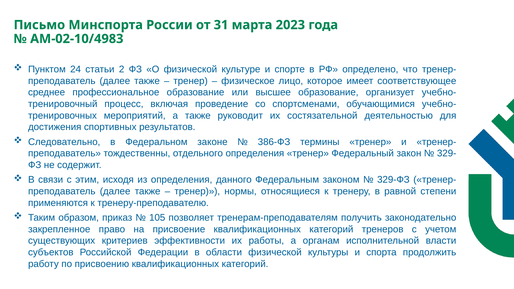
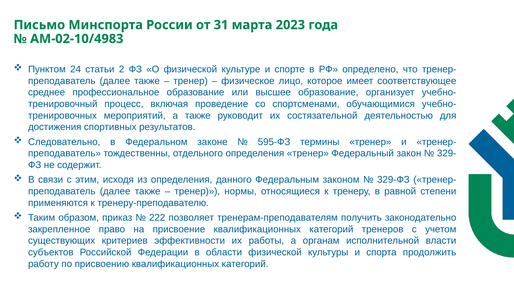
386-ФЗ: 386-ФЗ -> 595-ФЗ (274, 142)
105: 105 -> 222 (157, 218)
